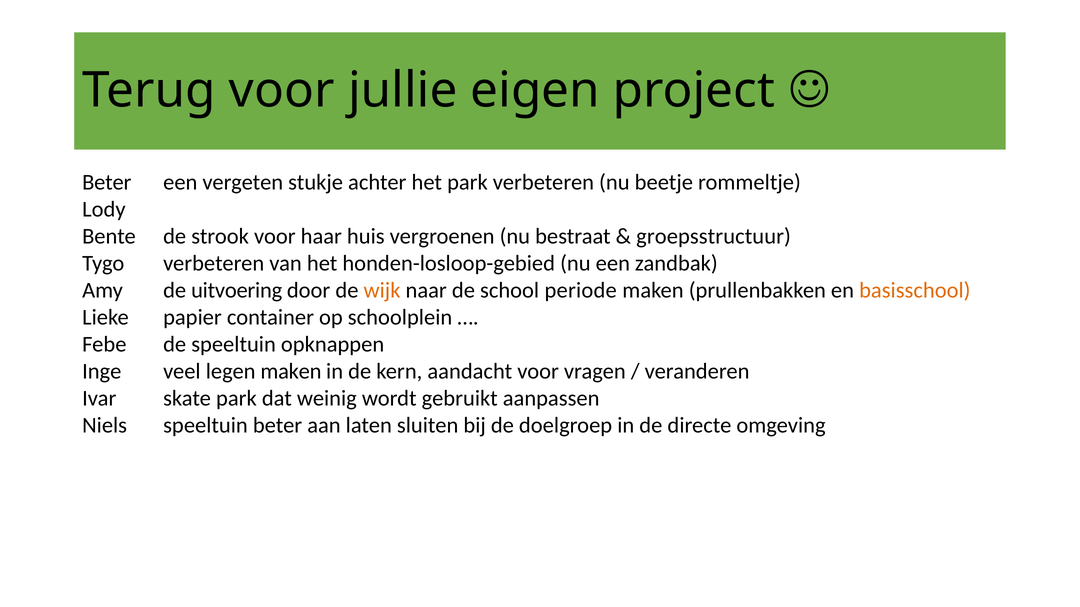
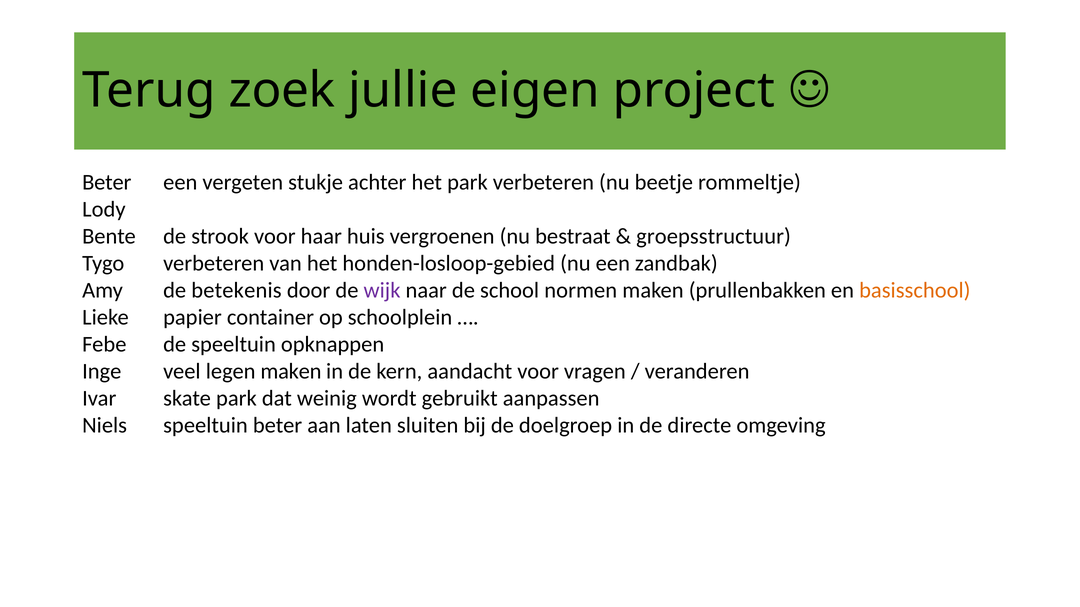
Terug voor: voor -> zoek (282, 91)
uitvoering: uitvoering -> betekenis (236, 290)
wijk colour: orange -> purple (382, 290)
periode: periode -> normen (581, 290)
